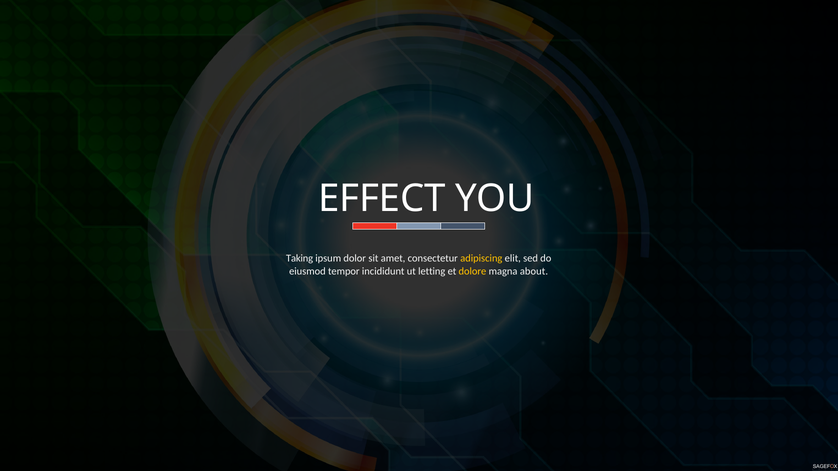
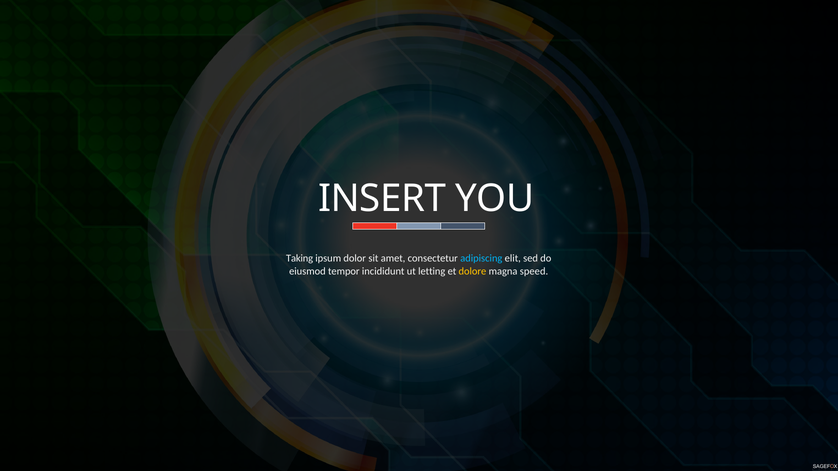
EFFECT: EFFECT -> INSERT (382, 199)
adipiscing colour: yellow -> light blue (481, 259)
about: about -> speed (534, 271)
